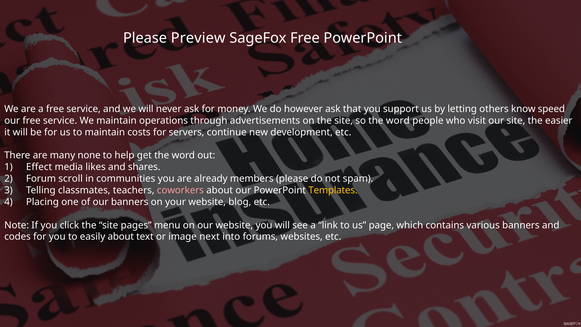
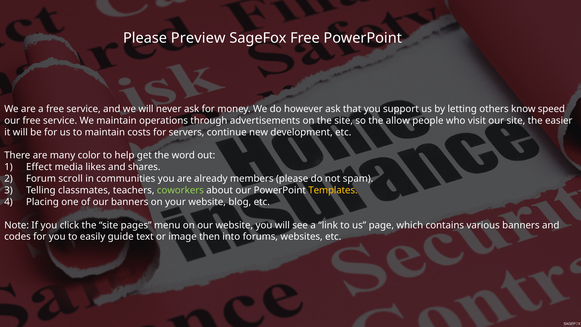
so the word: word -> allow (398, 121)
none: none -> color (89, 155)
coworkers colour: pink -> light green (180, 190)
easily about: about -> guide (121, 237)
next: next -> then (210, 237)
